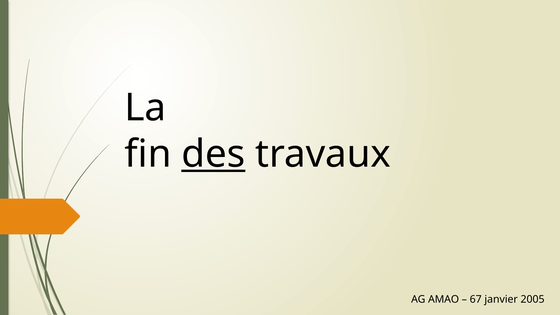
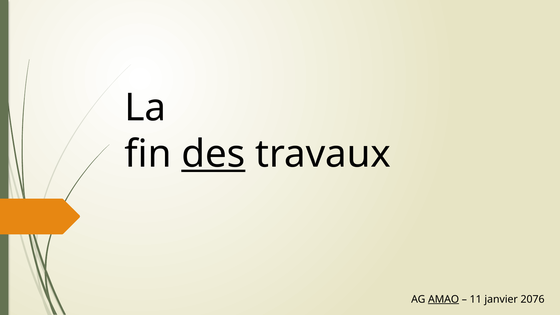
AMAO underline: none -> present (444, 299)
67: 67 -> 11 (476, 299)
2005: 2005 -> 2076 (533, 299)
